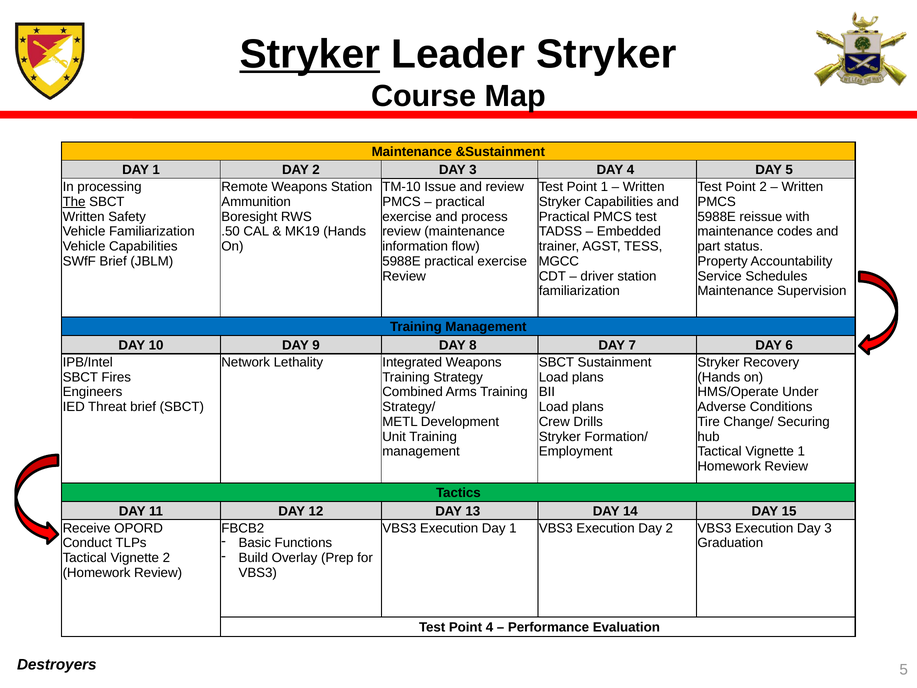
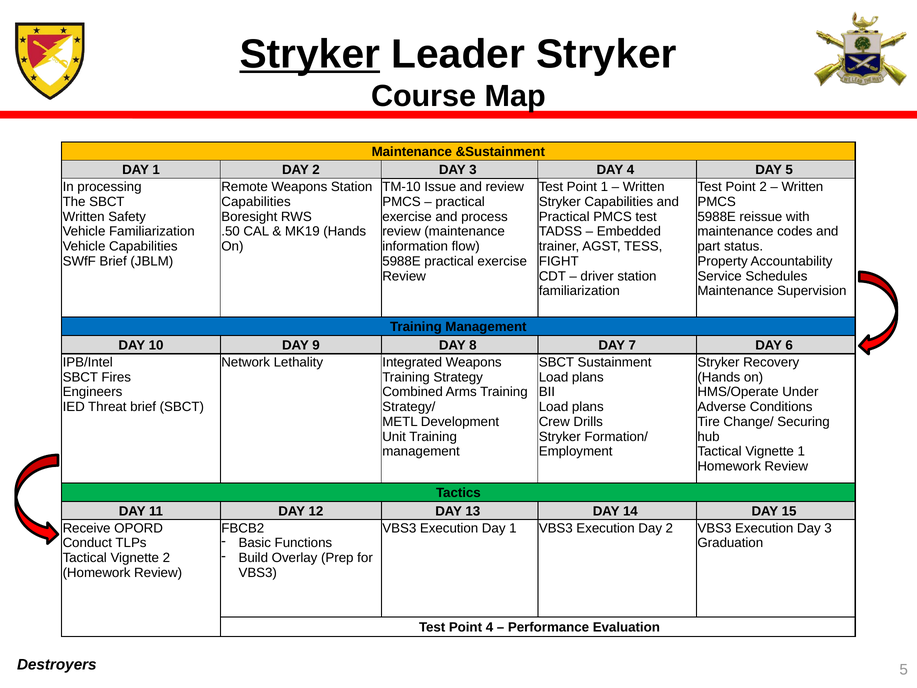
The underline: present -> none (74, 202)
Ammunition: Ammunition -> Capabilities (256, 202)
MGCC: MGCC -> FIGHT (559, 261)
